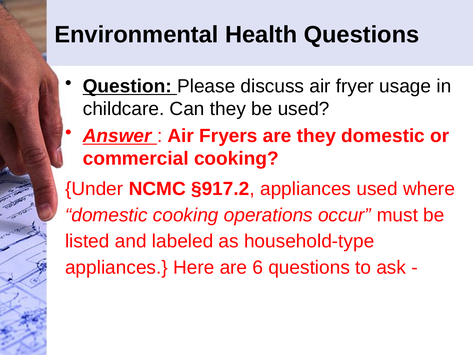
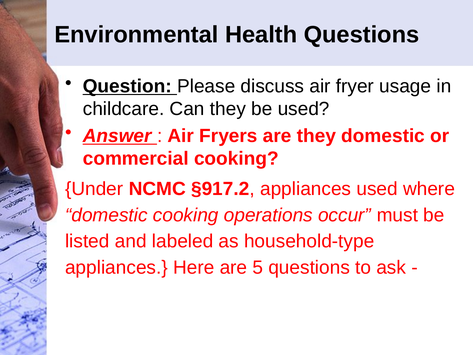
6: 6 -> 5 (258, 267)
